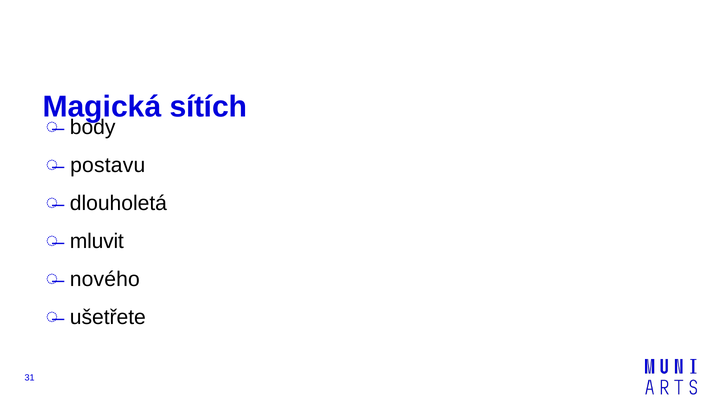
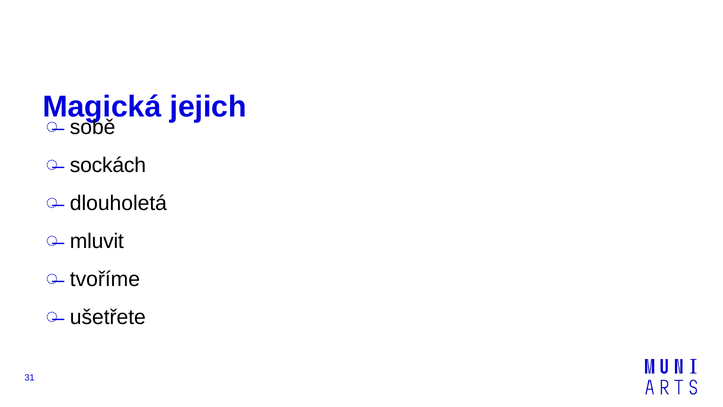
sítích: sítích -> jejich (208, 107)
body: body -> sobě (93, 127)
postavu: postavu -> sockách (108, 165)
nového: nového -> tvoříme (105, 279)
